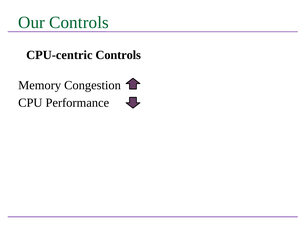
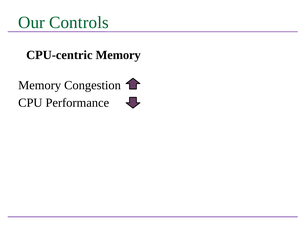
CPU-centric Controls: Controls -> Memory (118, 55)
